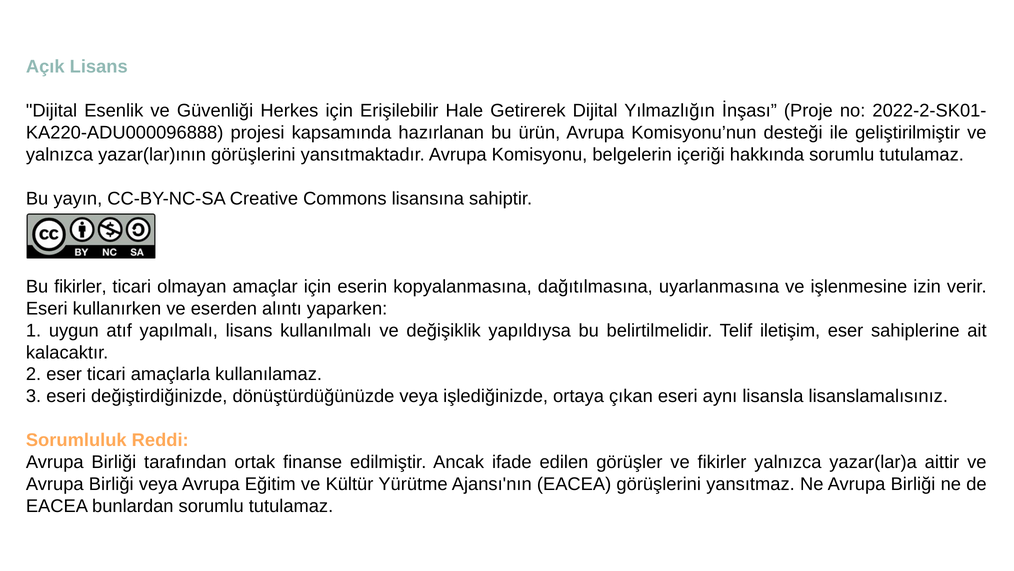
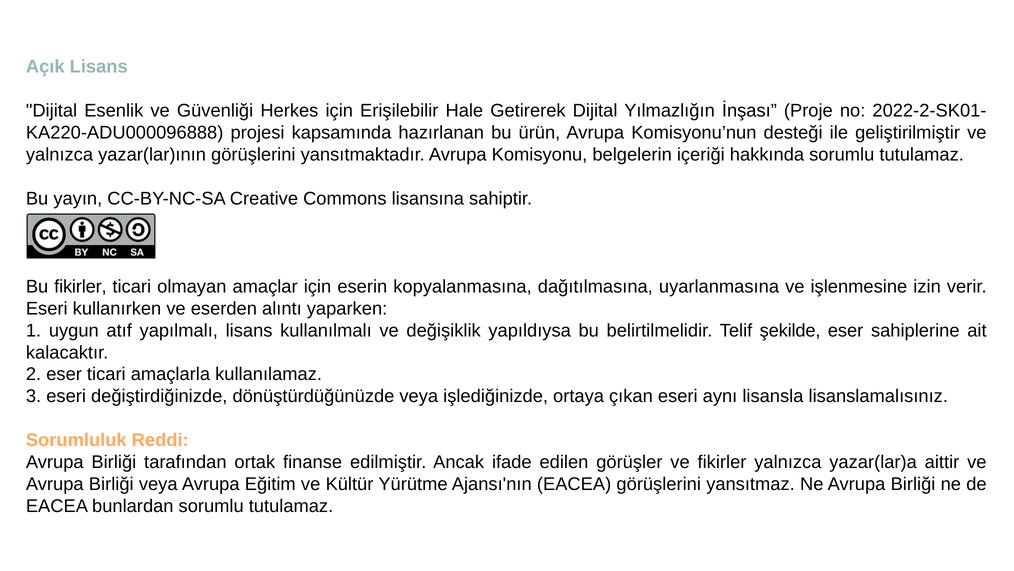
iletişim: iletişim -> şekilde (790, 330)
